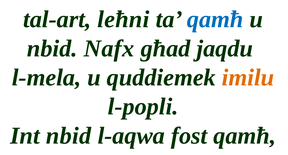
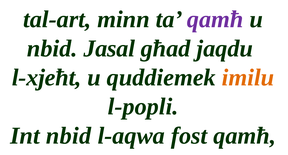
leħni: leħni -> minn (123, 19)
qamħ colour: blue -> purple (215, 19)
Nafx: Nafx -> Jasal (109, 48)
l-mela: l-mela -> l-xjeħt (47, 78)
